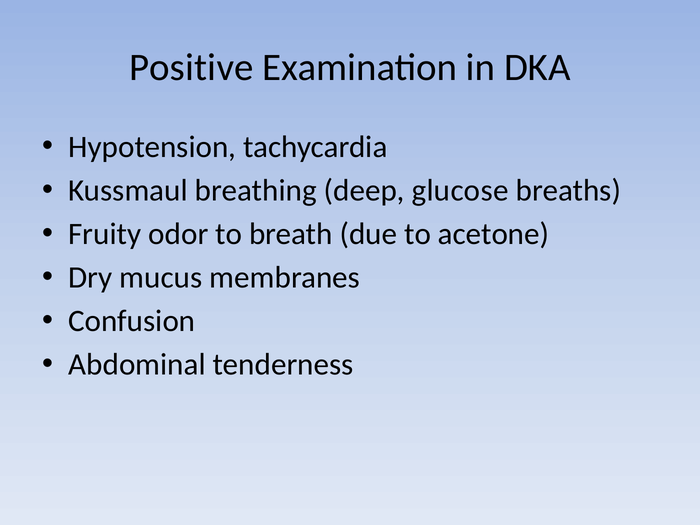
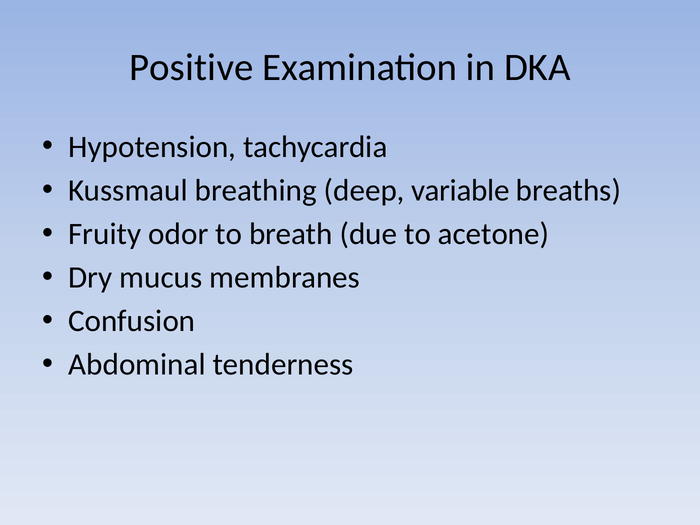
glucose: glucose -> variable (460, 190)
